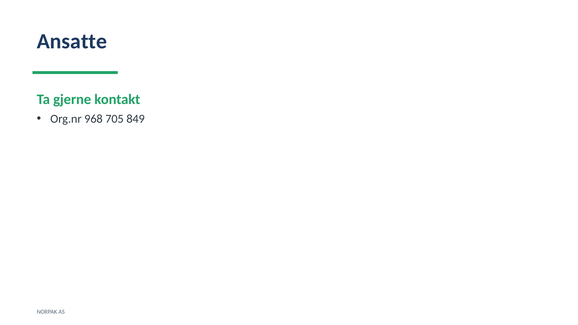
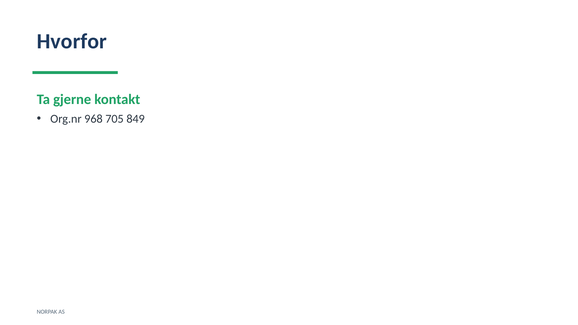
Ansatte: Ansatte -> Hvorfor (72, 41)
